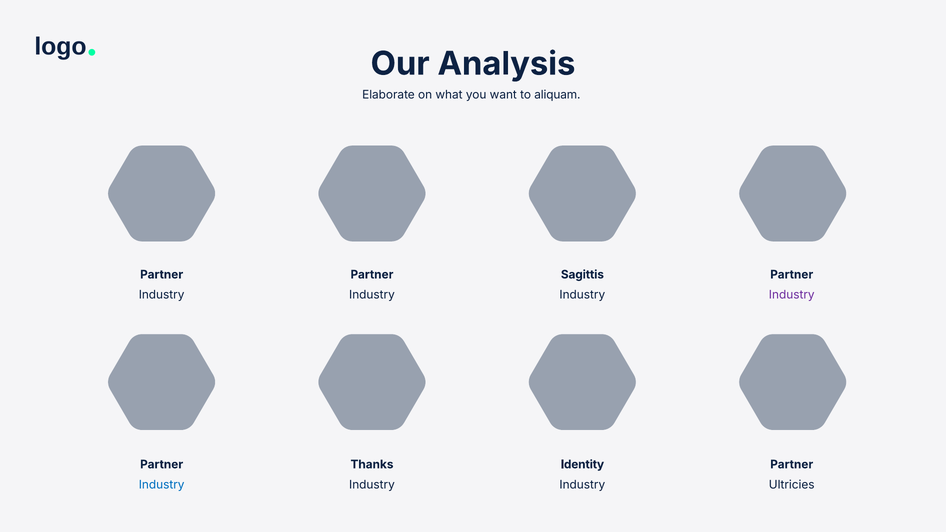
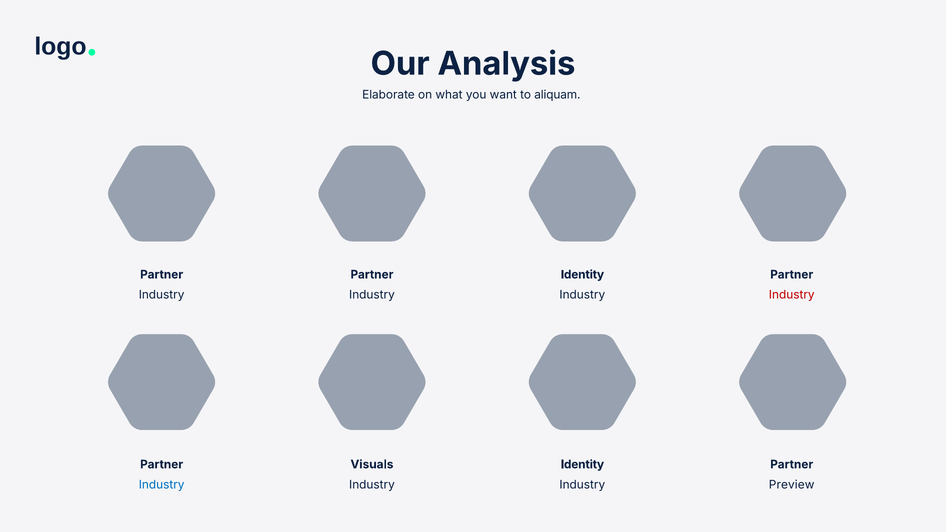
Sagittis: Sagittis -> Identity (582, 275)
Industry colour: purple -> red (792, 295)
Thanks: Thanks -> Visuals (372, 465)
Ultricies: Ultricies -> Preview (792, 485)
